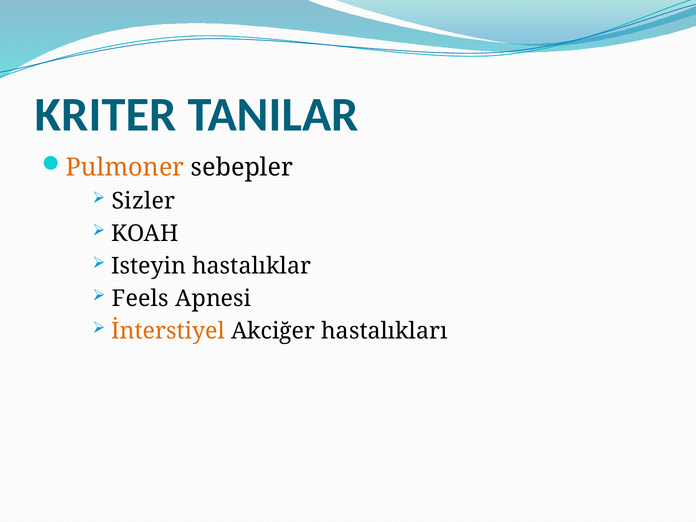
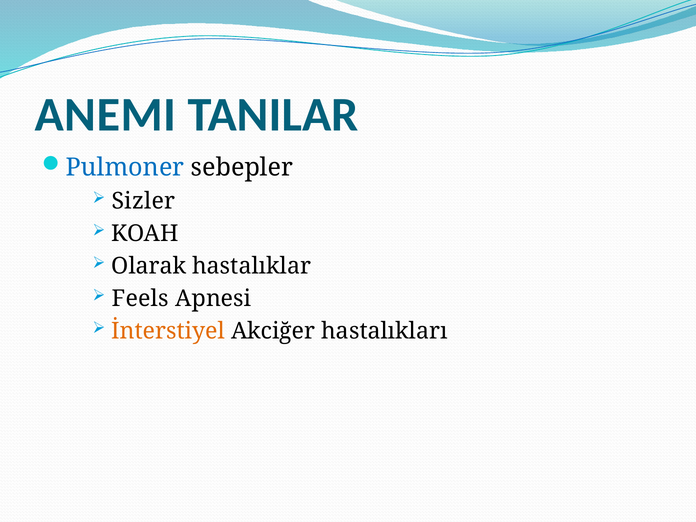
KRITER: KRITER -> ANEMI (105, 115)
Pulmoner colour: orange -> blue (125, 168)
Isteyin: Isteyin -> Olarak (149, 266)
